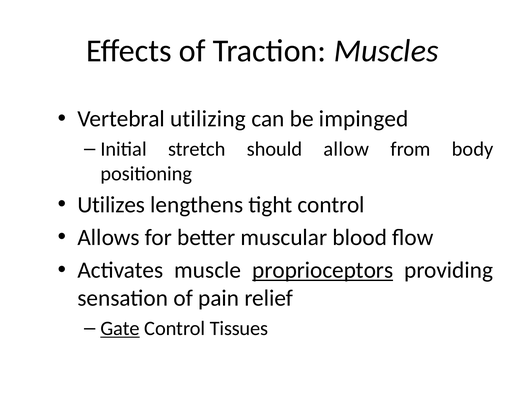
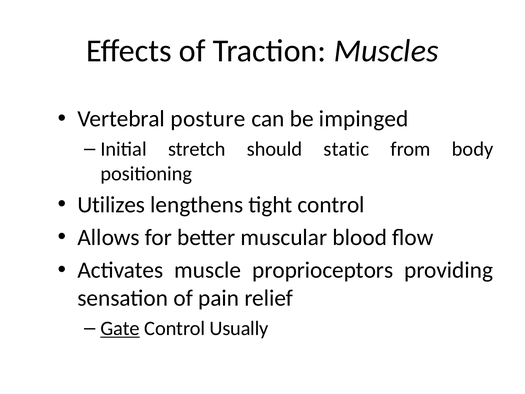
utilizing: utilizing -> posture (208, 119)
allow: allow -> static (346, 149)
proprioceptors underline: present -> none (323, 270)
Tissues: Tissues -> Usually (239, 328)
